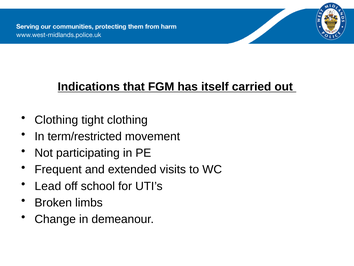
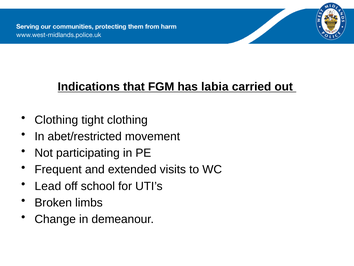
itself: itself -> labia (215, 87)
term/restricted: term/restricted -> abet/restricted (85, 136)
